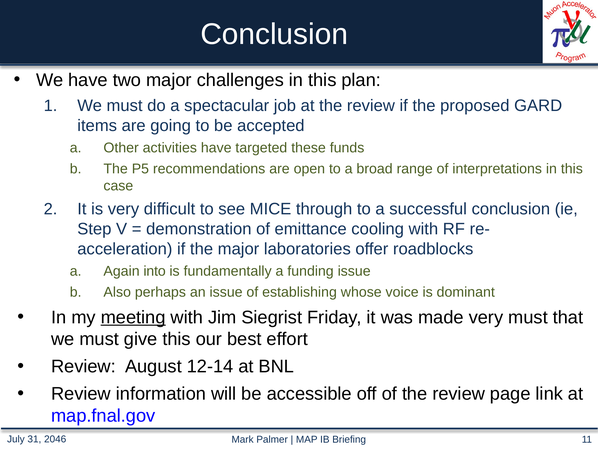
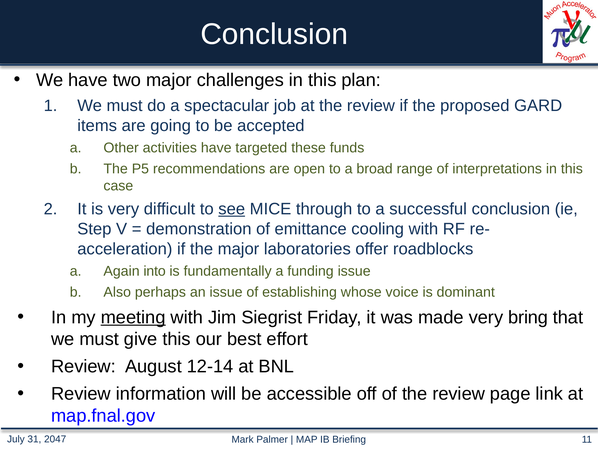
see underline: none -> present (232, 209)
very must: must -> bring (528, 317)
2046: 2046 -> 2047 (55, 439)
